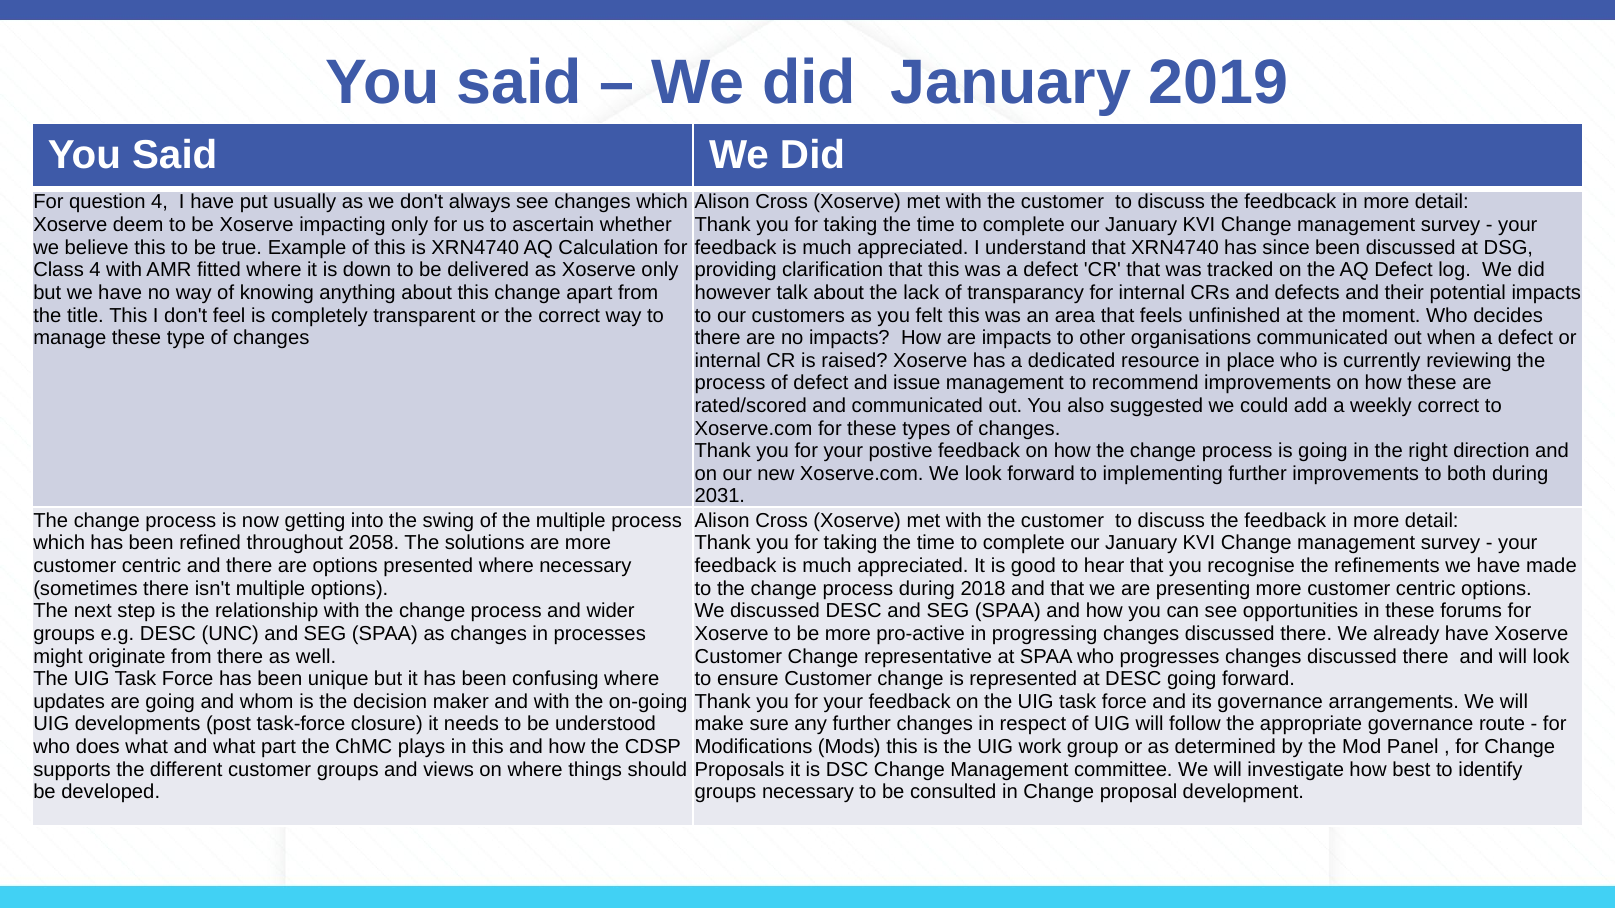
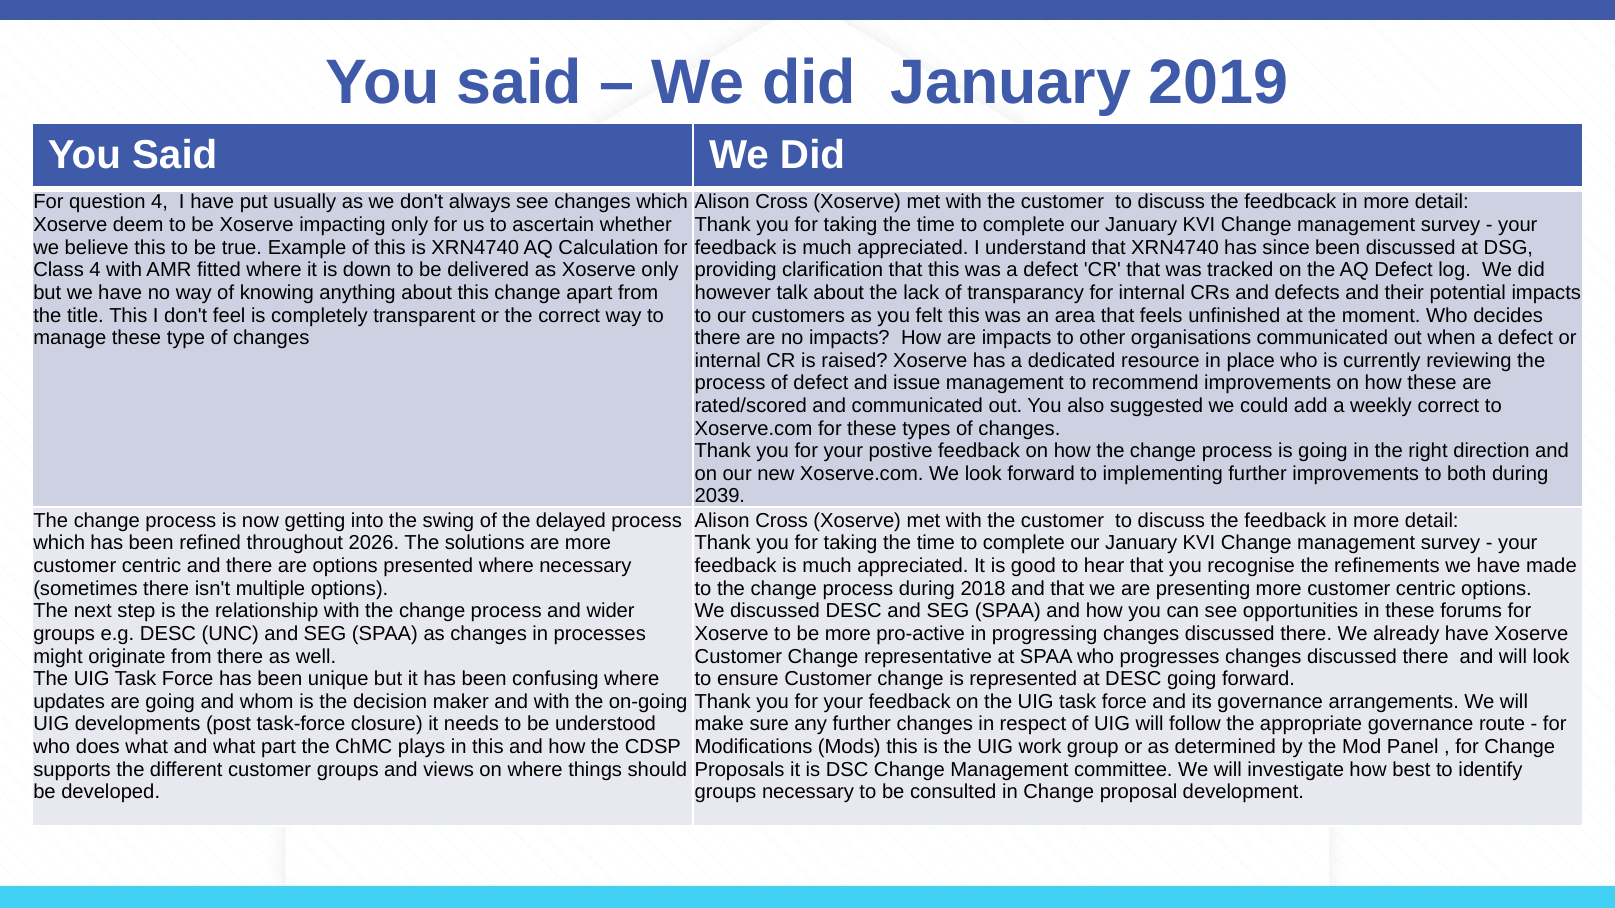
2031: 2031 -> 2039 (720, 497)
the multiple: multiple -> delayed (571, 521)
2058: 2058 -> 2026 (374, 544)
